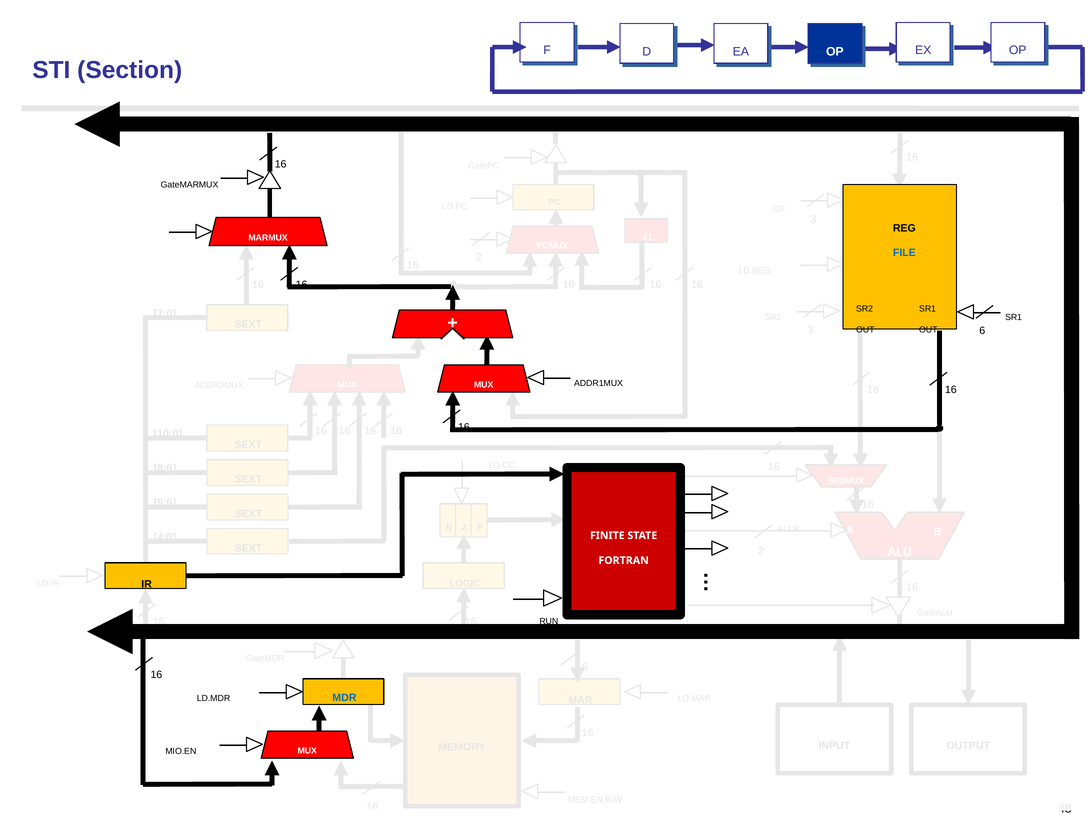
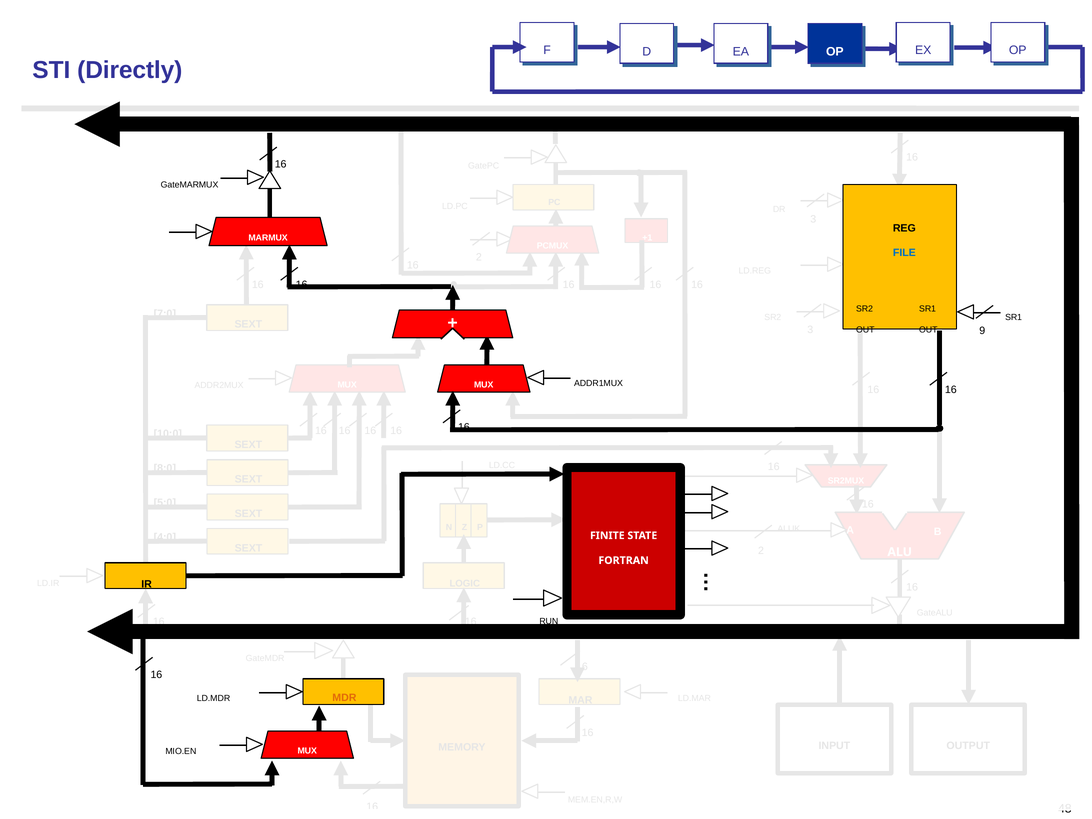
Section: Section -> Directly (130, 70)
6: 6 -> 9 (982, 331)
MDR colour: blue -> orange (344, 698)
